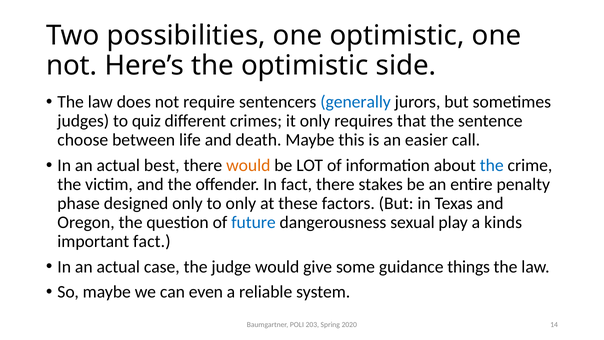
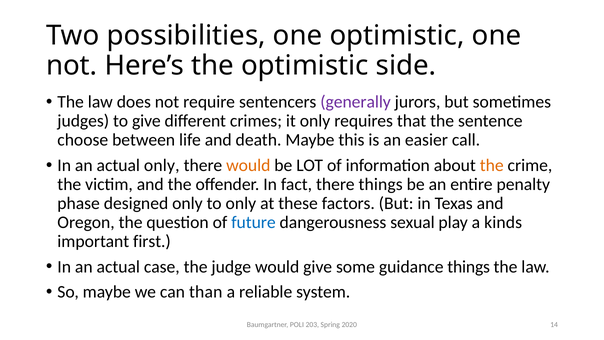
generally colour: blue -> purple (356, 102)
to quiz: quiz -> give (146, 121)
actual best: best -> only (162, 165)
the colour: blue -> orange (492, 165)
there stakes: stakes -> things (381, 184)
important fact: fact -> first (152, 241)
even: even -> than (206, 292)
